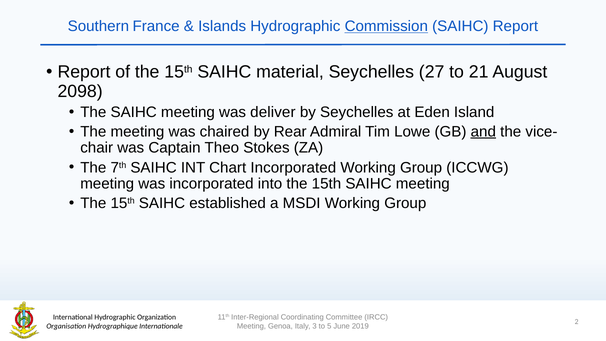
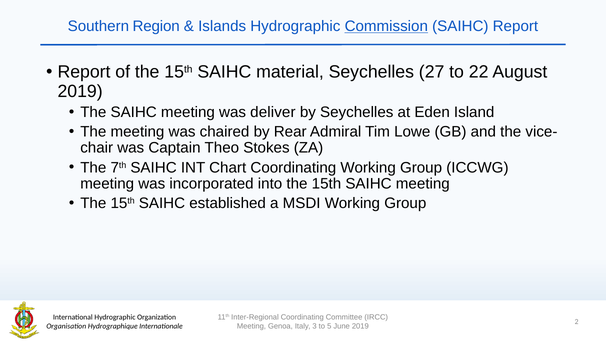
France: France -> Region (156, 26)
21: 21 -> 22 (479, 72)
2098: 2098 -> 2019 (80, 91)
and underline: present -> none (483, 132)
Chart Incorporated: Incorporated -> Coordinating (293, 167)
